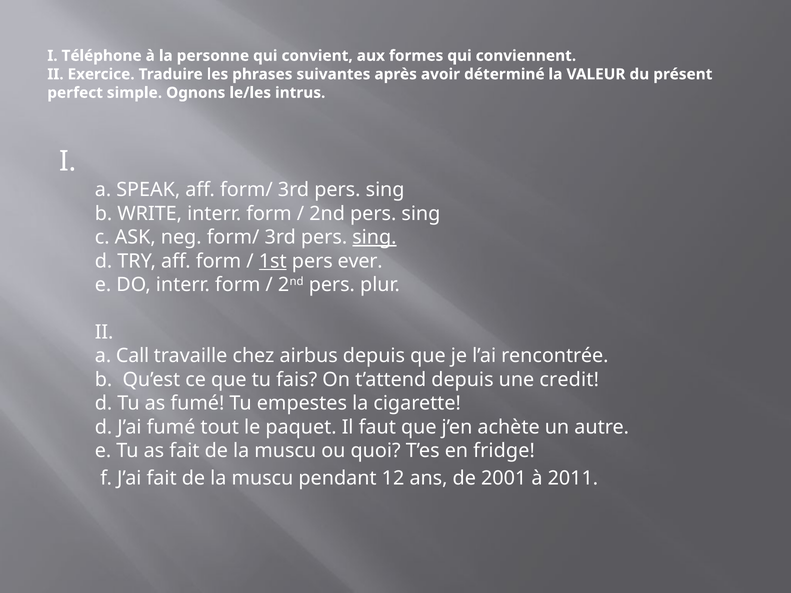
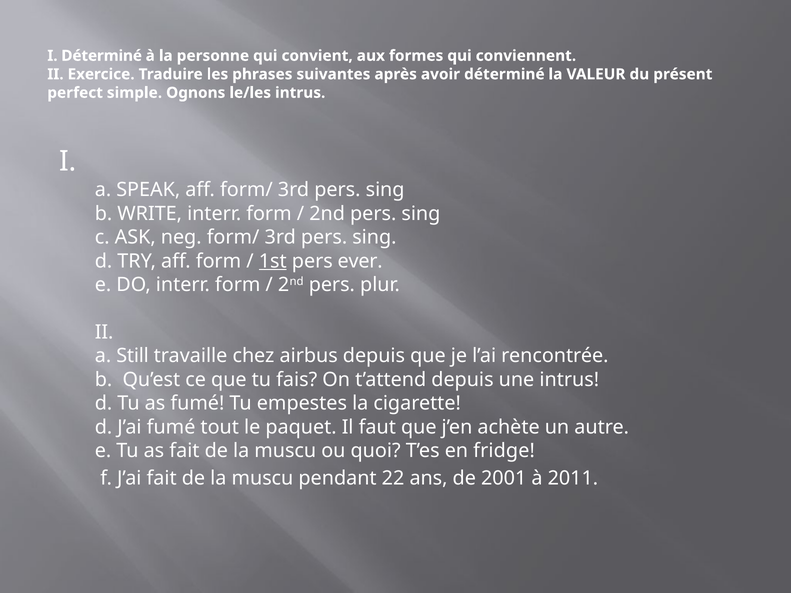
I Téléphone: Téléphone -> Déterminé (102, 56)
sing underline: present -> none (374, 237)
Call: Call -> Still (133, 356)
une credit: credit -> intrus (569, 380)
12: 12 -> 22 (393, 479)
